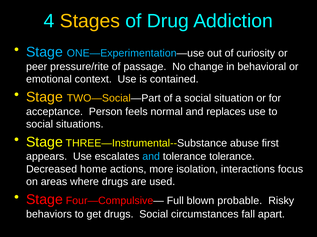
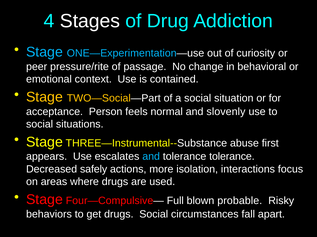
Stages colour: yellow -> white (90, 21)
replaces: replaces -> slovenly (226, 112)
home: home -> safely (94, 170)
